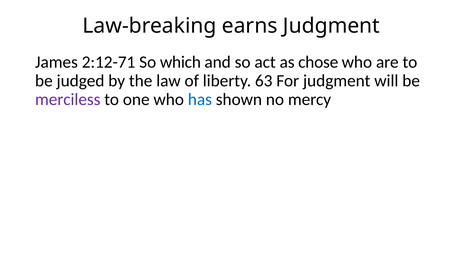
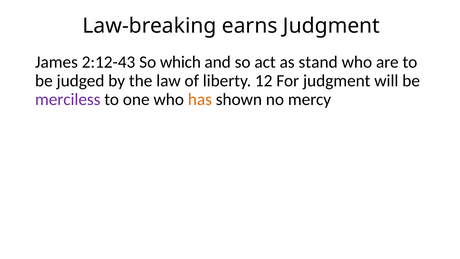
2:12-71: 2:12-71 -> 2:12-43 (109, 62)
chose: chose -> stand (318, 62)
63: 63 -> 12 (264, 81)
has colour: blue -> orange (200, 99)
